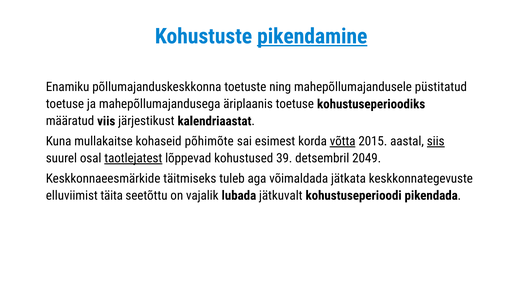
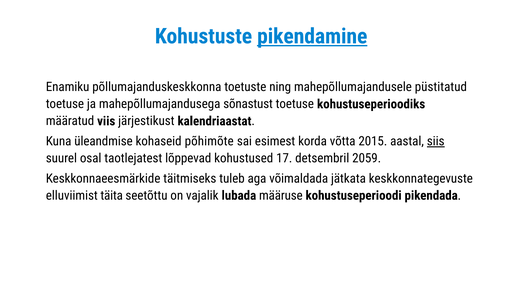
äriplaanis: äriplaanis -> sõnastust (248, 104)
mullakaitse: mullakaitse -> üleandmise (103, 141)
võtta underline: present -> none (343, 141)
taotlejatest underline: present -> none (133, 158)
39: 39 -> 17 (284, 158)
2049: 2049 -> 2059 (367, 158)
jätkuvalt: jätkuvalt -> määruse (281, 196)
